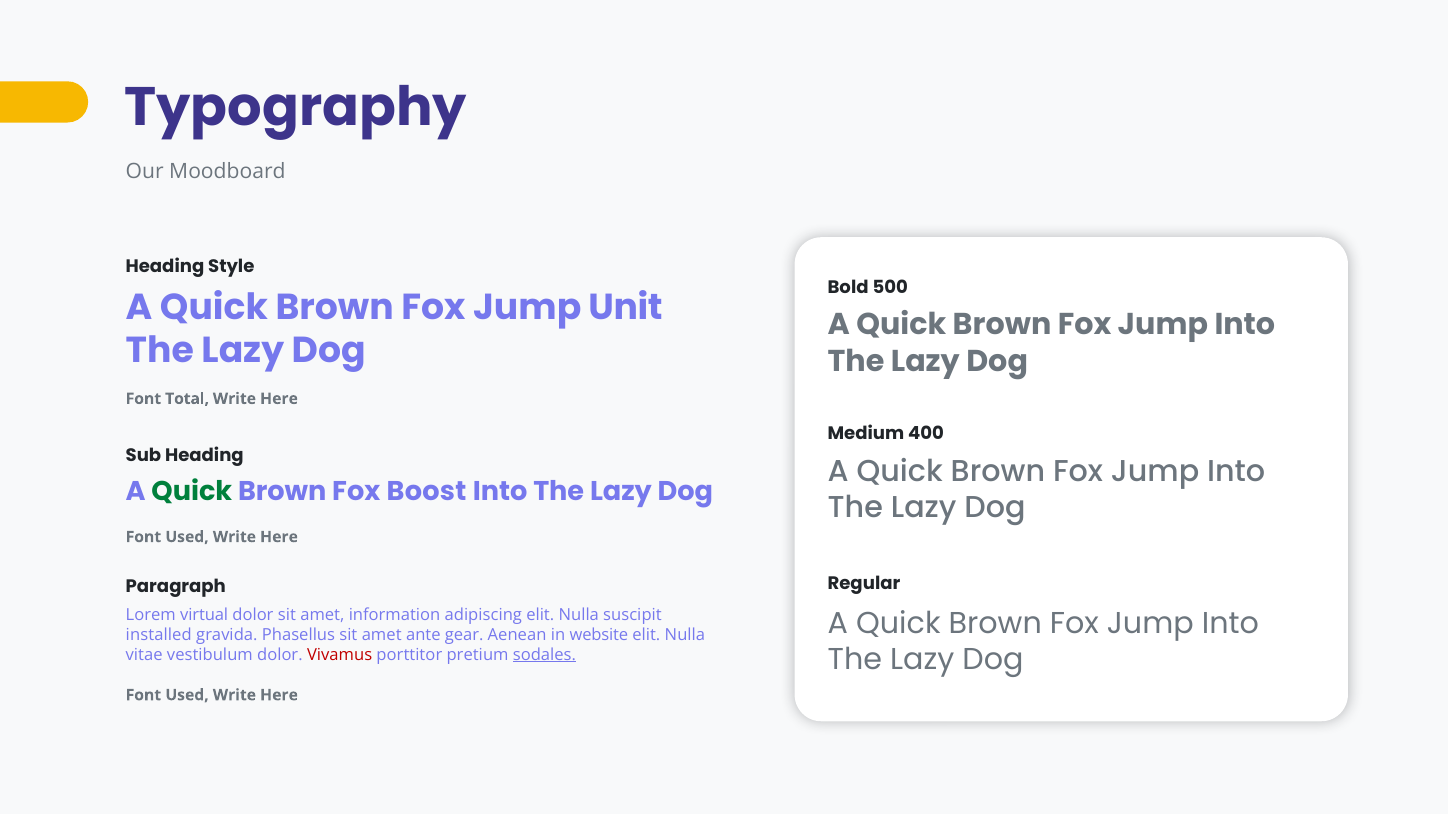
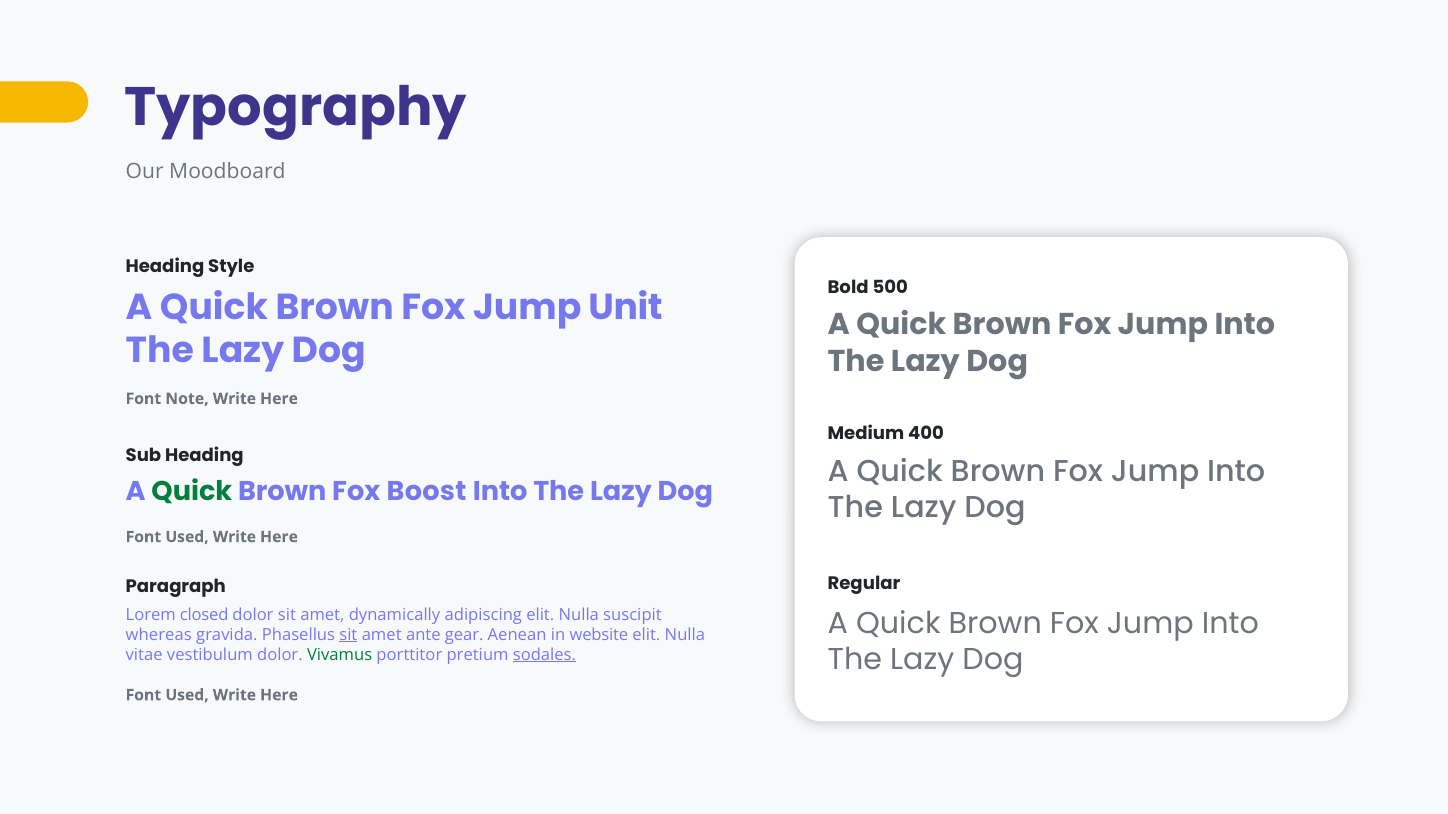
Total: Total -> Note (187, 399)
virtual: virtual -> closed (204, 615)
information: information -> dynamically (395, 615)
installed: installed -> whereas (159, 635)
sit underline: none -> present (348, 635)
Vivamus colour: red -> green (340, 655)
